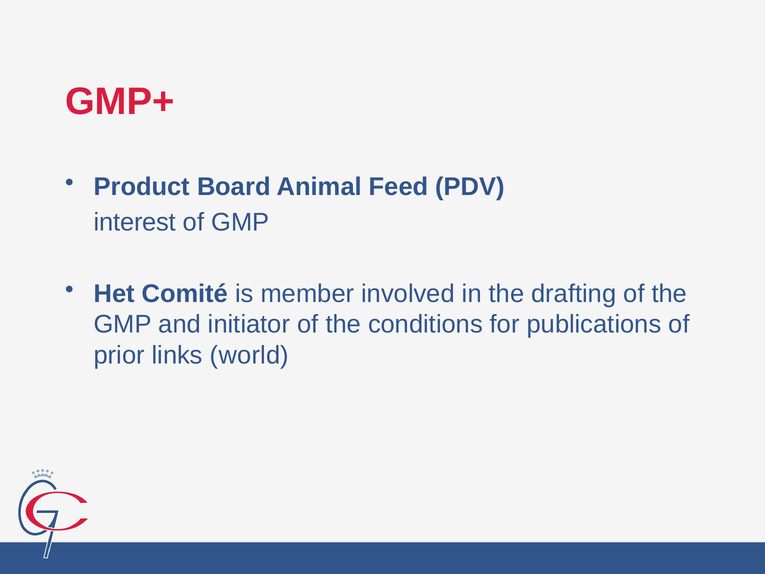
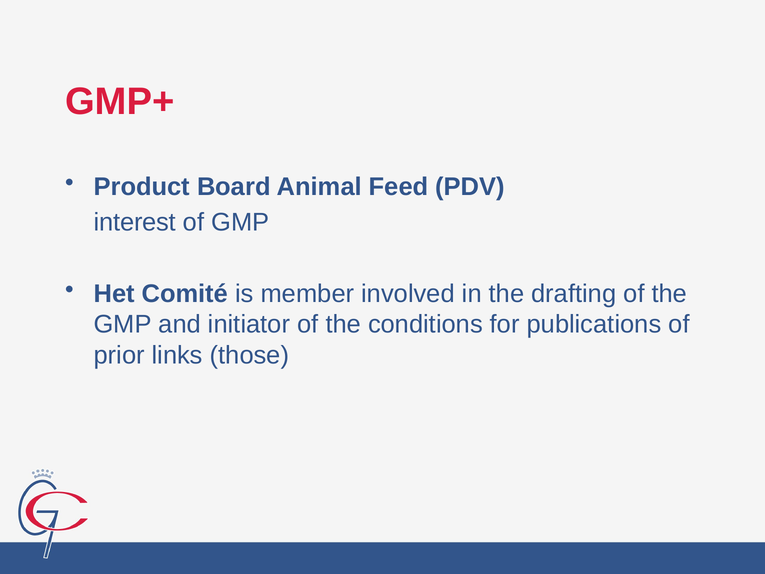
world: world -> those (249, 355)
